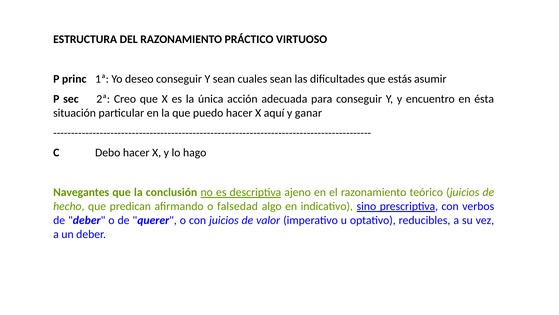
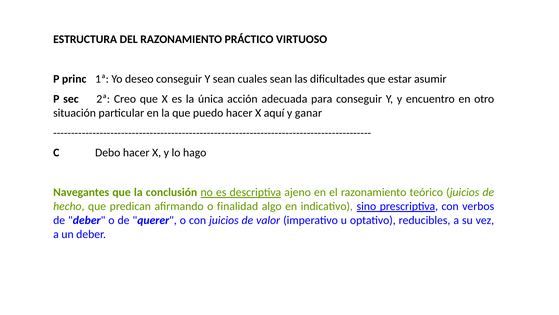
estás: estás -> estar (400, 79)
ésta: ésta -> otro (484, 99)
falsedad: falsedad -> finalidad (238, 206)
